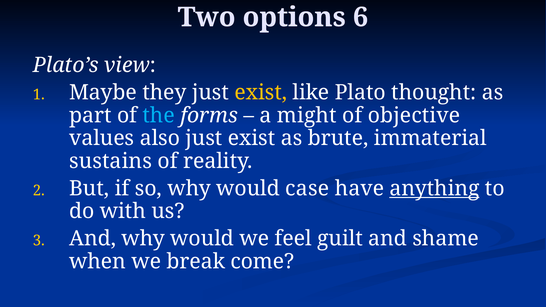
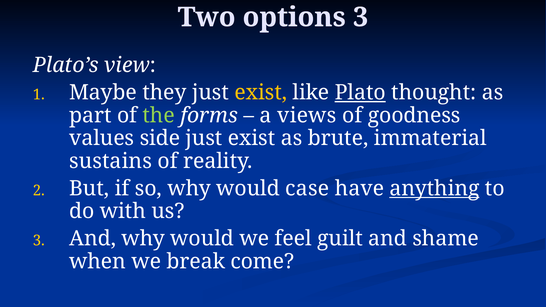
options 6: 6 -> 3 (361, 17)
Plato underline: none -> present (360, 92)
the colour: light blue -> light green (159, 115)
might: might -> views (307, 115)
objective: objective -> goodness (414, 115)
also: also -> side (160, 138)
